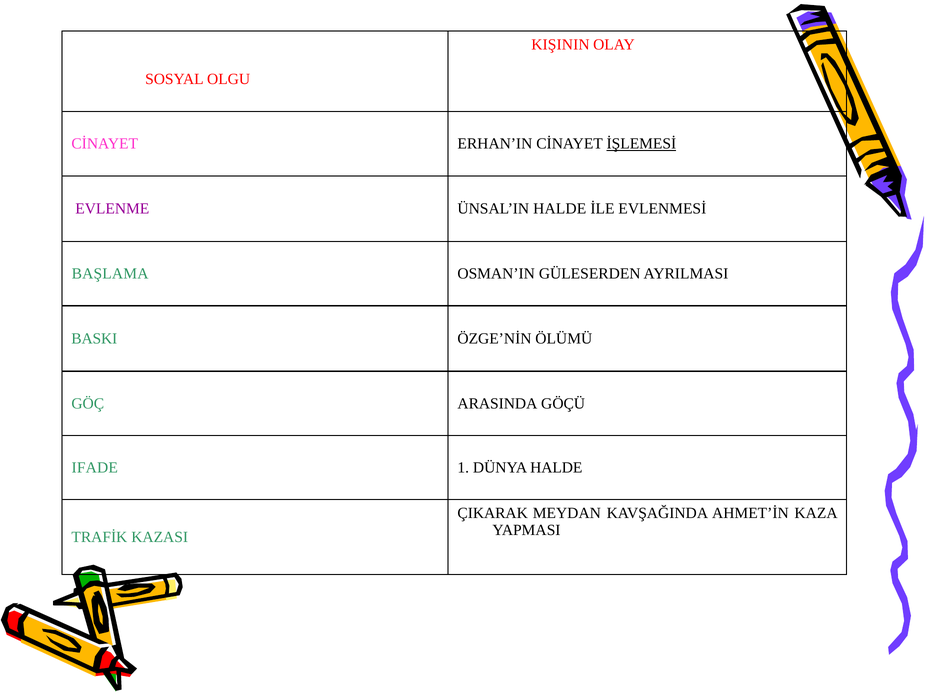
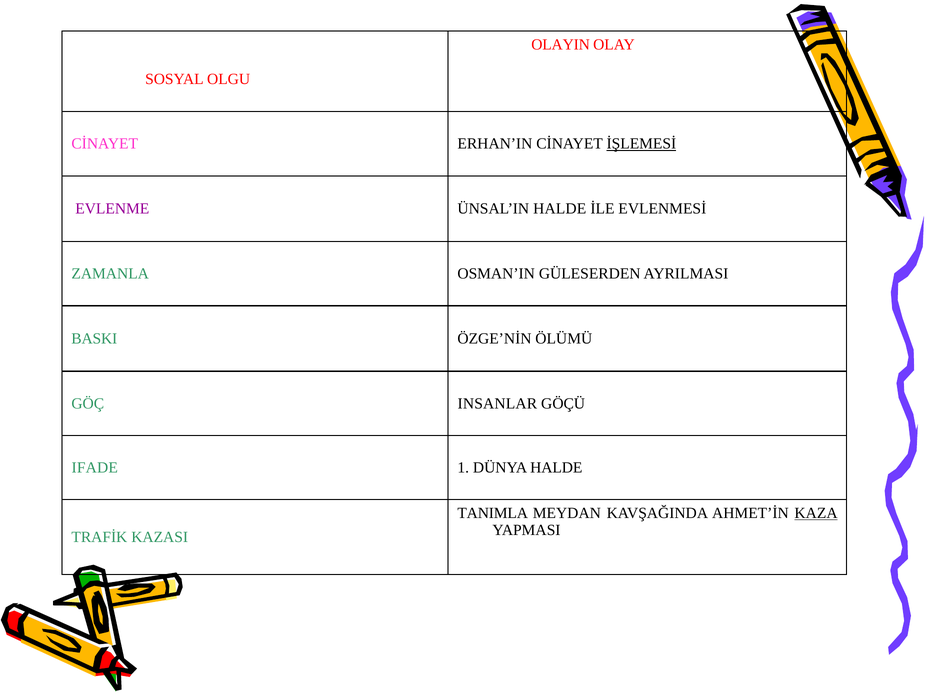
KIŞININ: KIŞININ -> OLAYIN (561, 44)
BAŞLAMA: BAŞLAMA -> ZAMANLA (110, 274)
ARASINDA: ARASINDA -> INSANLAR (497, 403)
ÇIKARAK: ÇIKARAK -> TANIMLA (493, 513)
KAZA underline: none -> present (816, 513)
